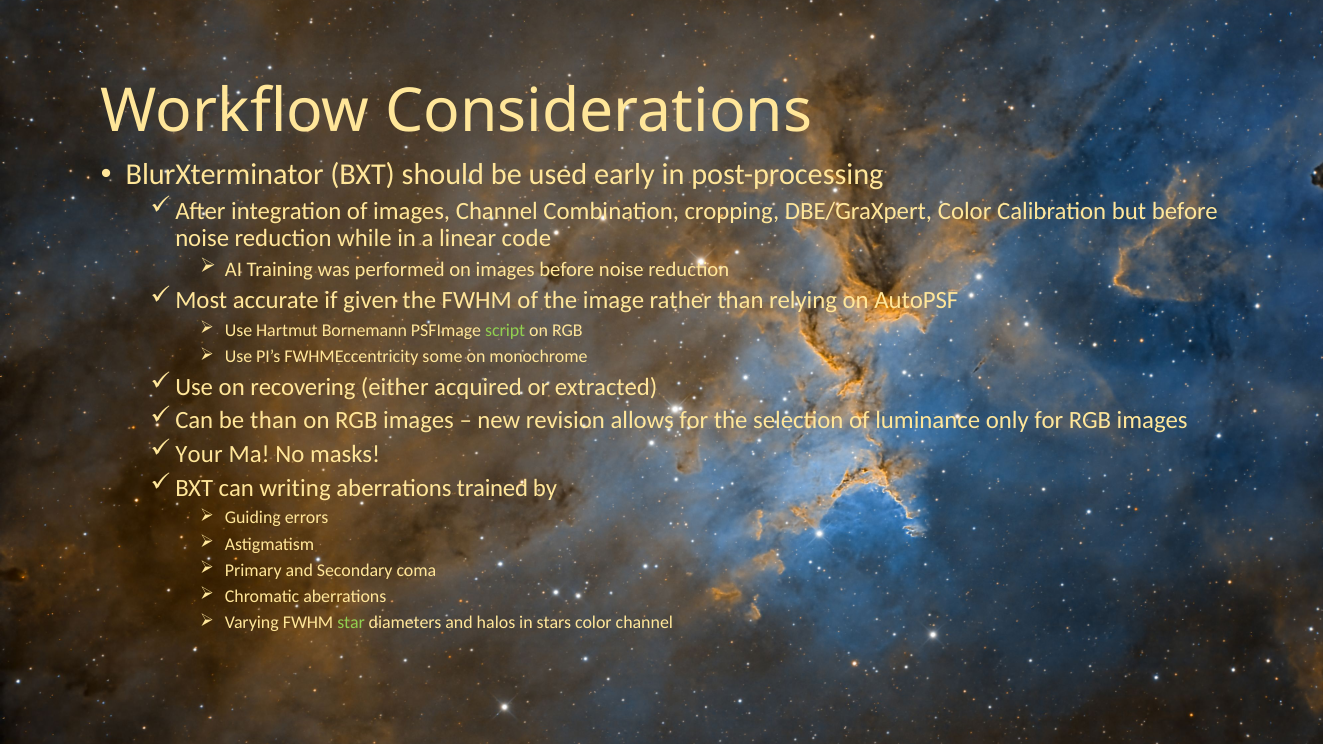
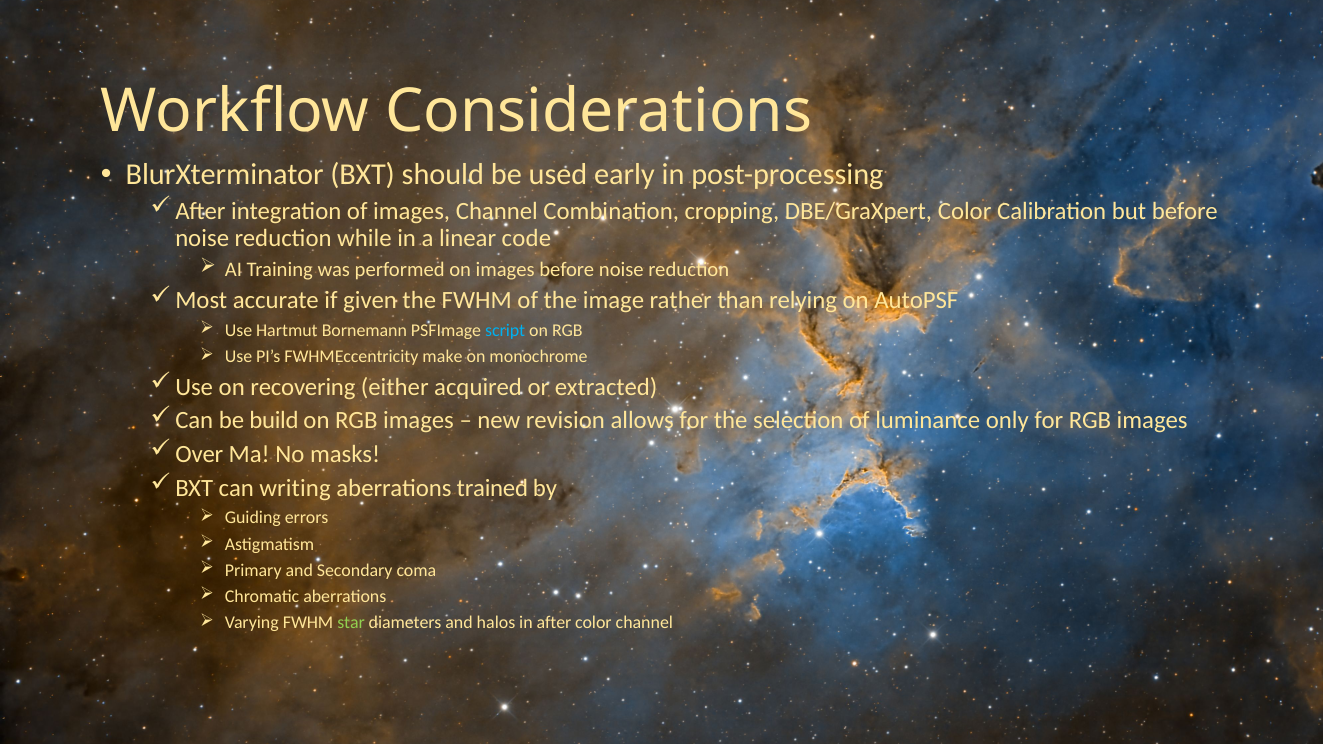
script colour: light green -> light blue (505, 331)
some: some -> make (443, 357)
be than: than -> build (274, 421)
Your: Your -> Over (199, 454)
in stars: stars -> after (554, 623)
